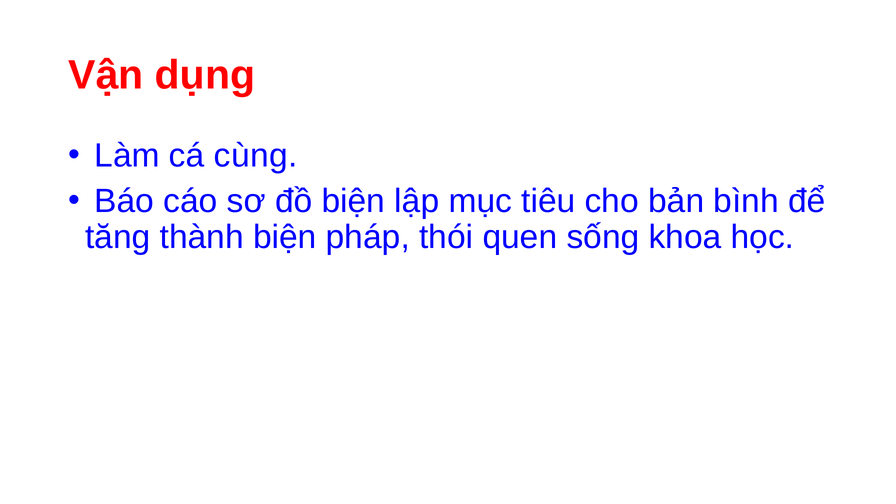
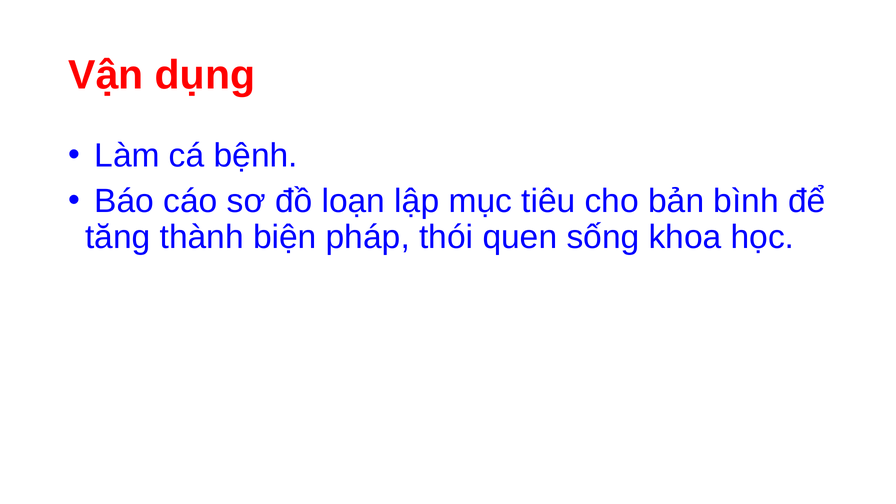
cùng: cùng -> bệnh (256, 155)
đồ biện: biện -> loạn (353, 201)
